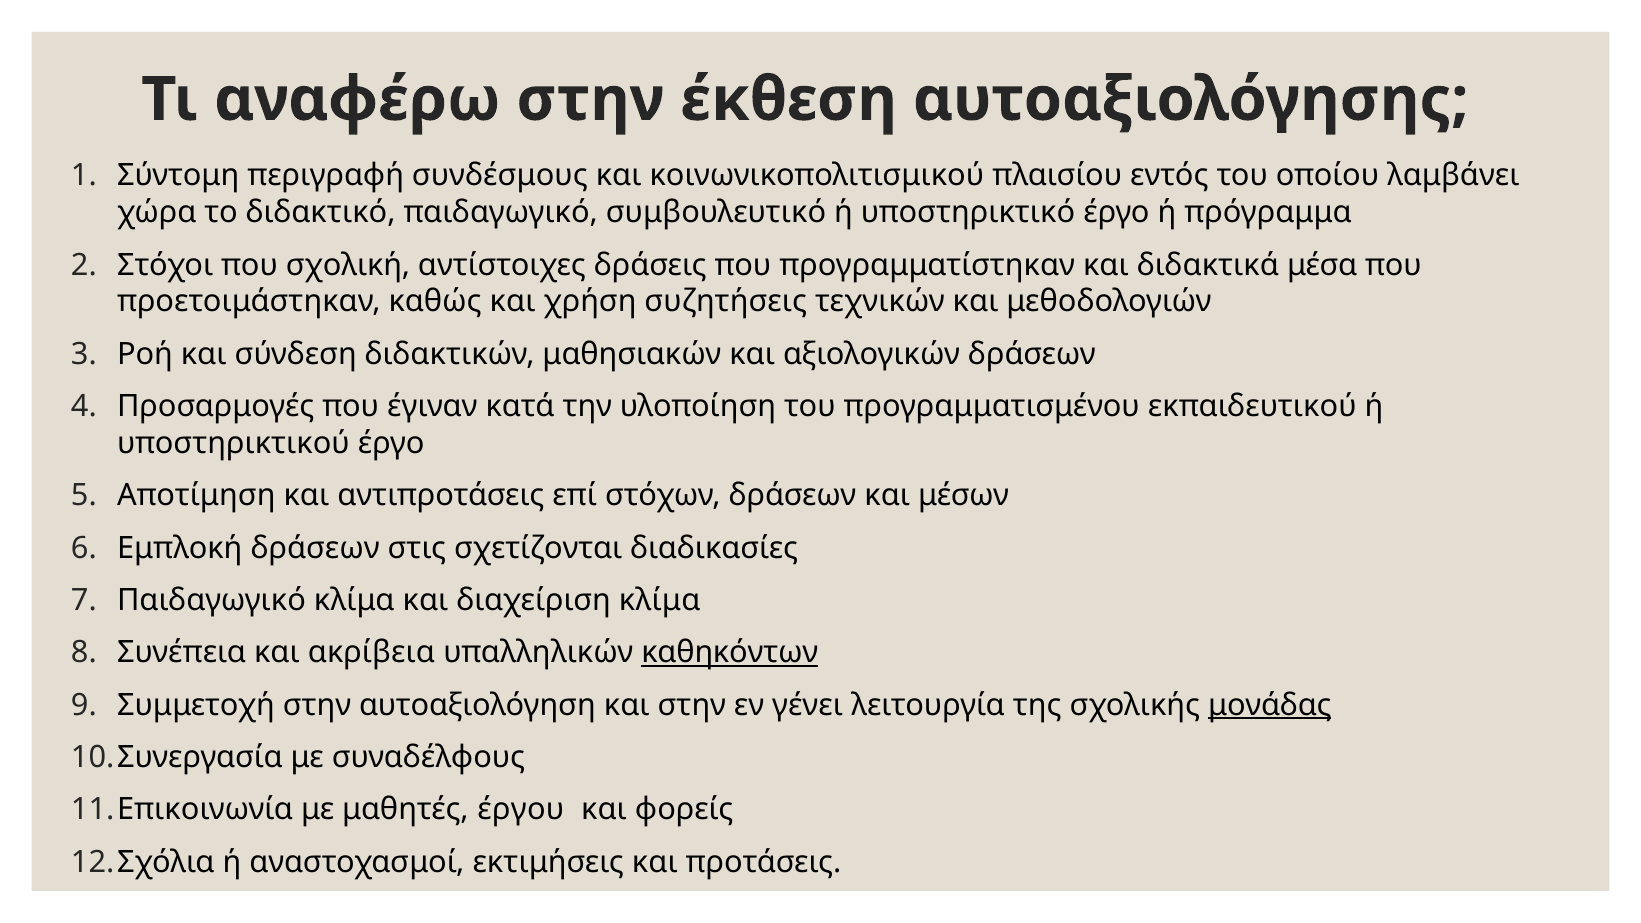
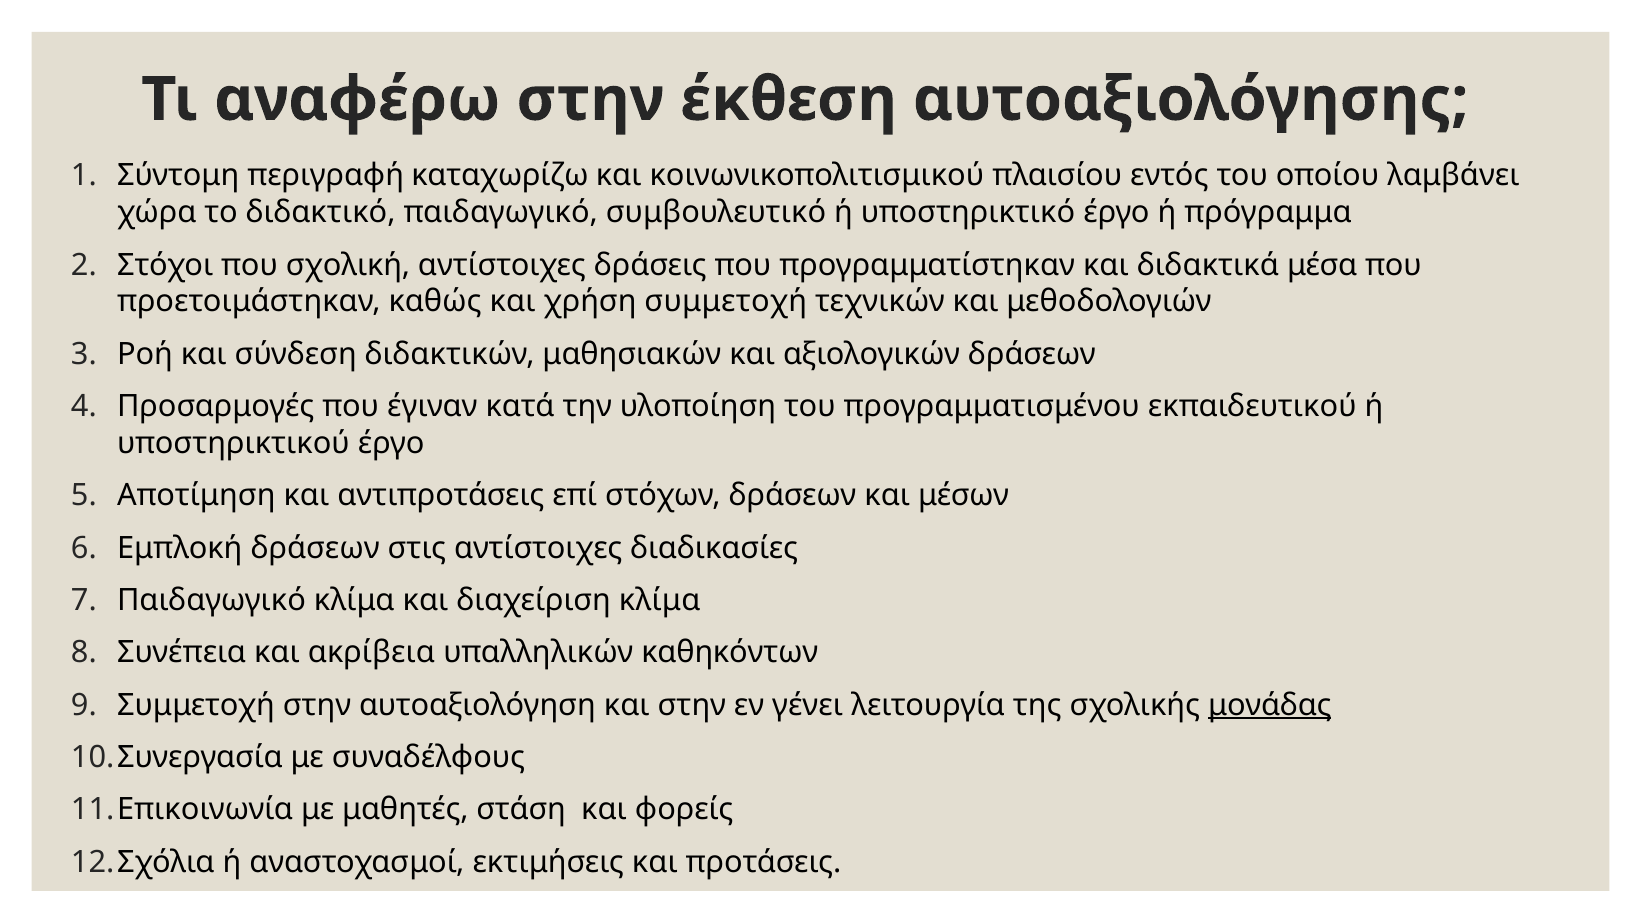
συνδέσμους: συνδέσμους -> καταχωρίζω (500, 176)
χρήση συζητήσεις: συζητήσεις -> συμμετοχή (726, 302)
στις σχετίζονται: σχετίζονται -> αντίστοιχες (538, 548)
καθηκόντων underline: present -> none (730, 653)
έργου: έργου -> στάση (521, 810)
